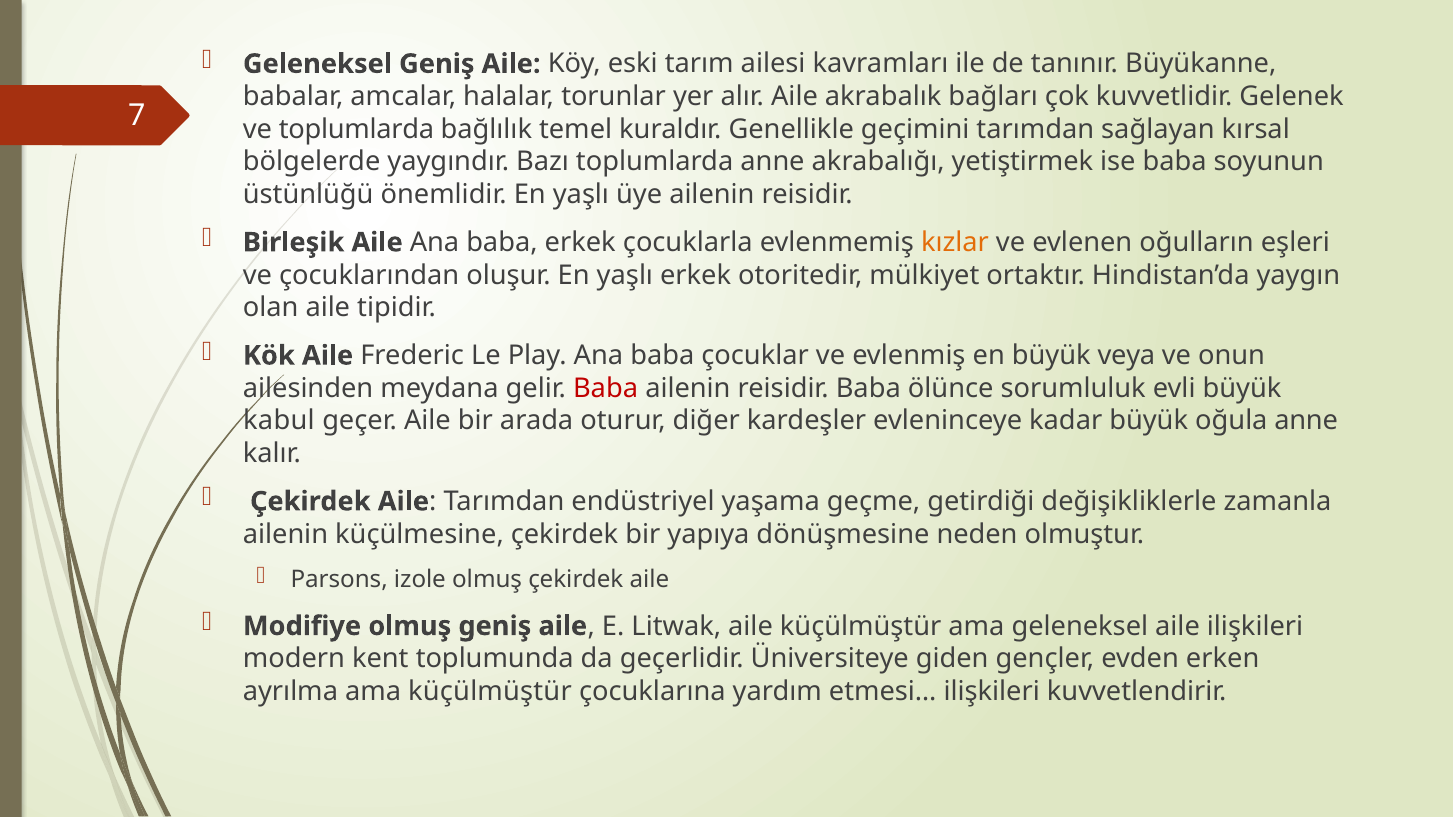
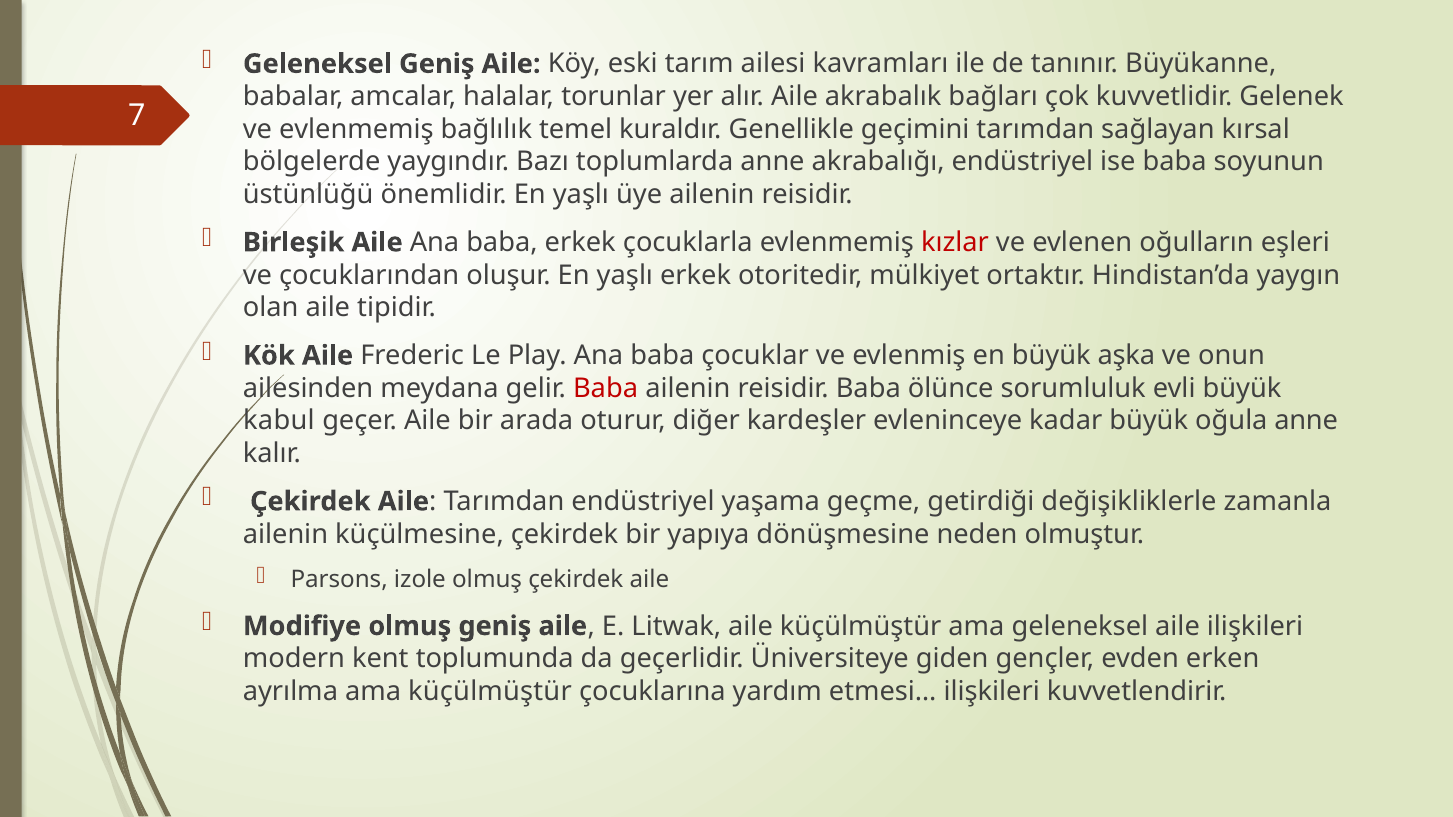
ve toplumlarda: toplumlarda -> evlenmemiş (356, 129)
akrabalığı yetiştirmek: yetiştirmek -> endüstriyel (1022, 162)
kızlar colour: orange -> red (955, 243)
veya: veya -> aşka (1126, 356)
